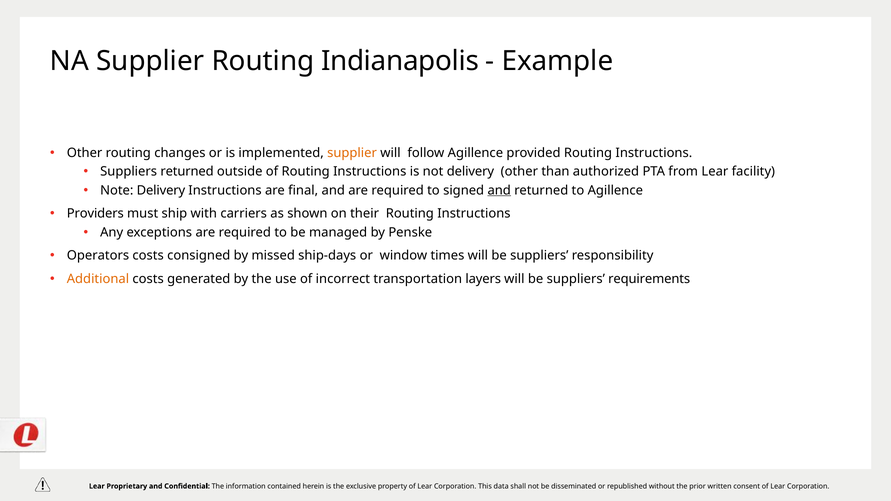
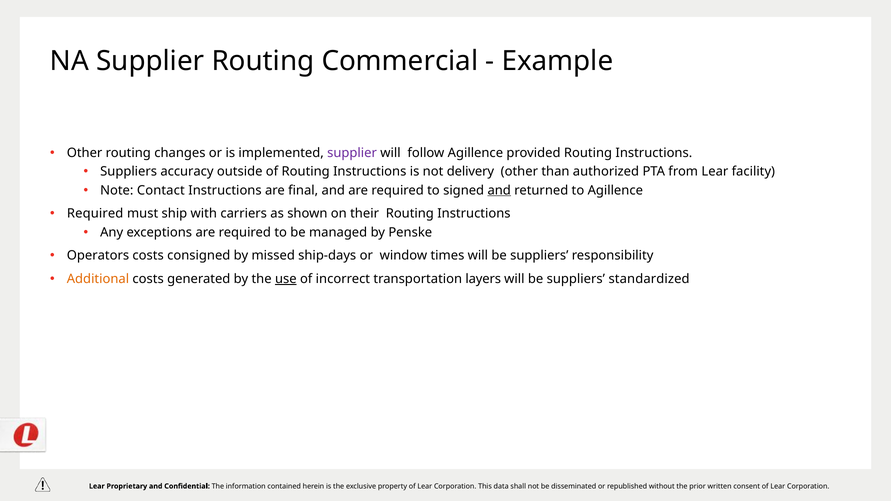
Indianapolis: Indianapolis -> Commercial (400, 61)
supplier colour: orange -> purple (352, 153)
Suppliers returned: returned -> accuracy (187, 172)
Note Delivery: Delivery -> Contact (161, 190)
Providers: Providers -> Required (95, 214)
use underline: none -> present (286, 279)
requirements: requirements -> standardized (649, 279)
